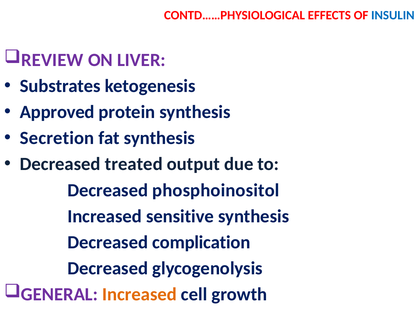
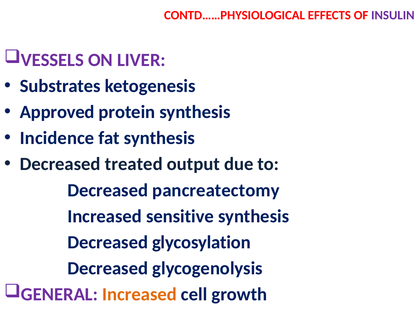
INSULIN colour: blue -> purple (393, 15)
REVIEW: REVIEW -> VESSELS (52, 60)
Secretion: Secretion -> Incidence (57, 138)
phosphoinositol: phosphoinositol -> pancreatectomy (216, 190)
complication: complication -> glycosylation (201, 243)
